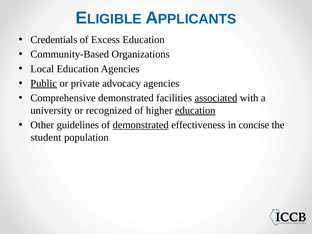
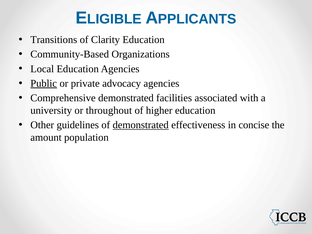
Credentials: Credentials -> Transitions (54, 40)
Excess: Excess -> Clarity (105, 40)
associated underline: present -> none (216, 98)
recognized: recognized -> throughout (109, 110)
education underline: present -> none (195, 110)
student: student -> amount (46, 137)
